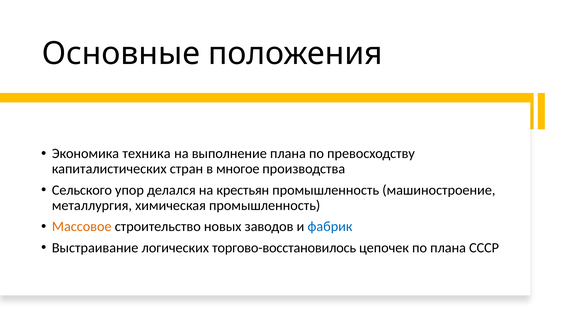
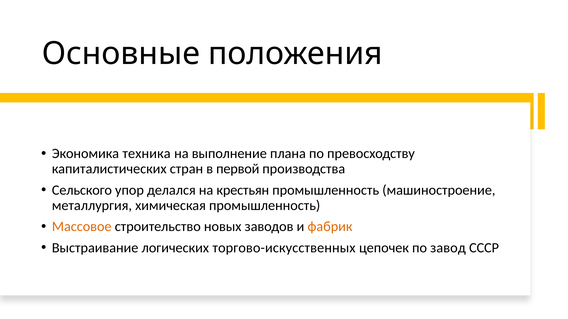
многое: многое -> первой (238, 169)
фабрик colour: blue -> orange (330, 227)
торгово-восстановилось: торгово-восстановилось -> торгово-искусственных (284, 248)
по плана: плана -> завод (448, 248)
